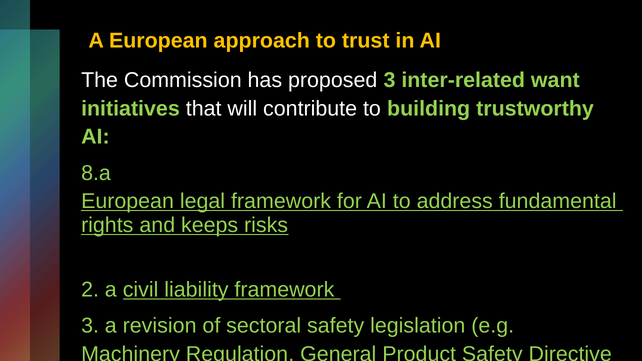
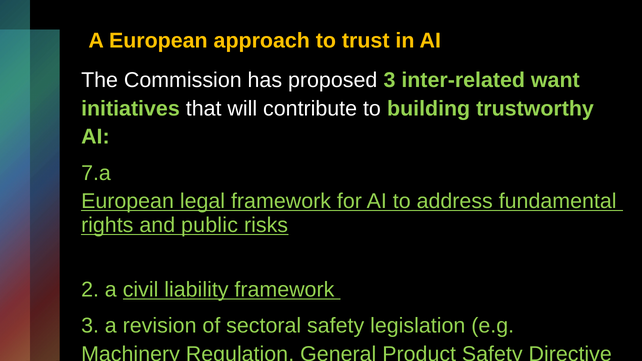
8.a: 8.a -> 7.a (96, 173)
keeps: keeps -> public (210, 225)
